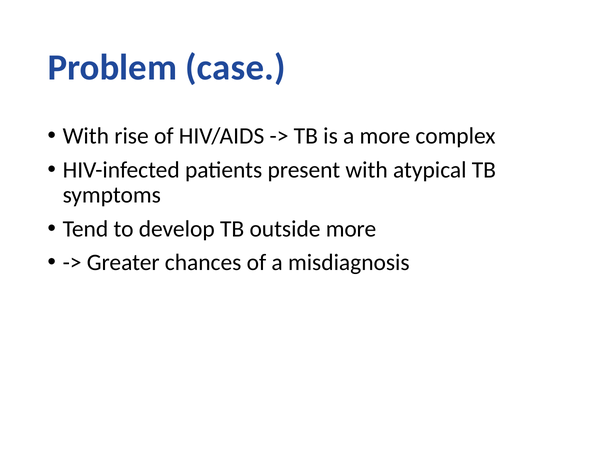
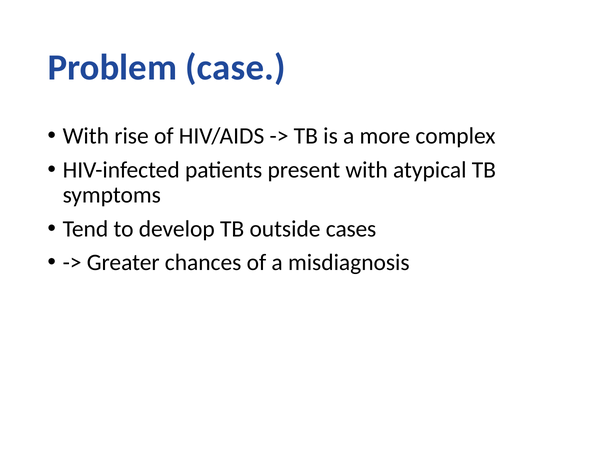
outside more: more -> cases (351, 229)
